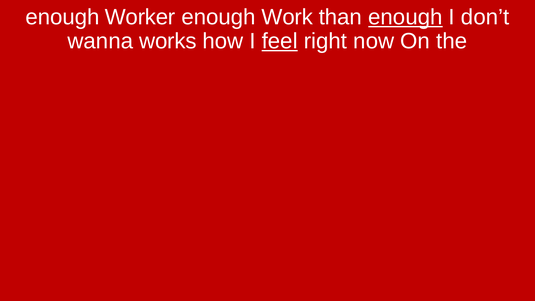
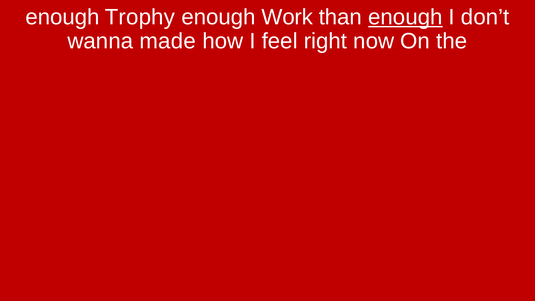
Worker: Worker -> Trophy (140, 17)
works: works -> made (168, 41)
feel underline: present -> none (280, 41)
